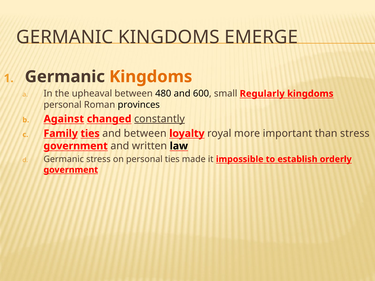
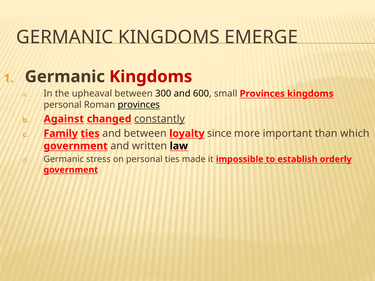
Kingdoms colour: orange -> red (151, 77)
480: 480 -> 300 (163, 94)
small Regularly: Regularly -> Provinces (262, 94)
provinces underline: none -> present (139, 105)
royal: royal -> since (219, 134)
than stress: stress -> which (355, 134)
